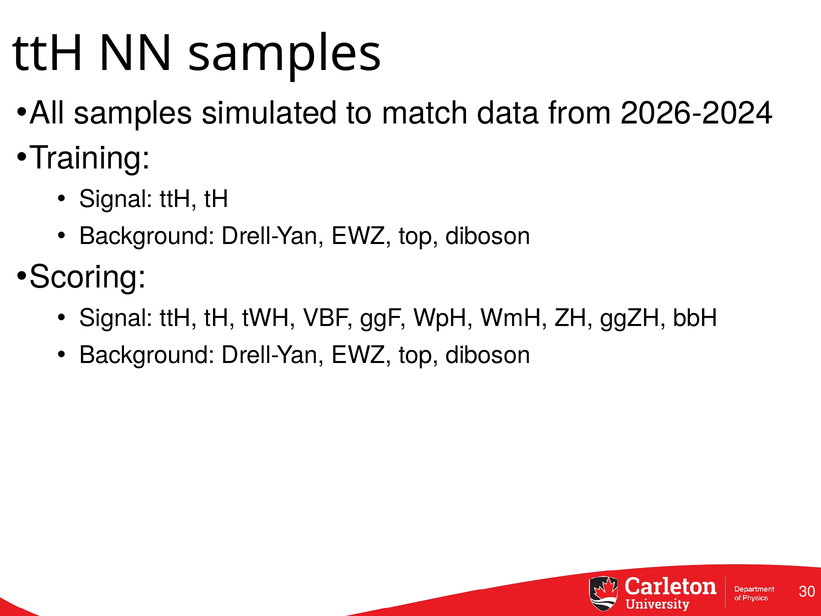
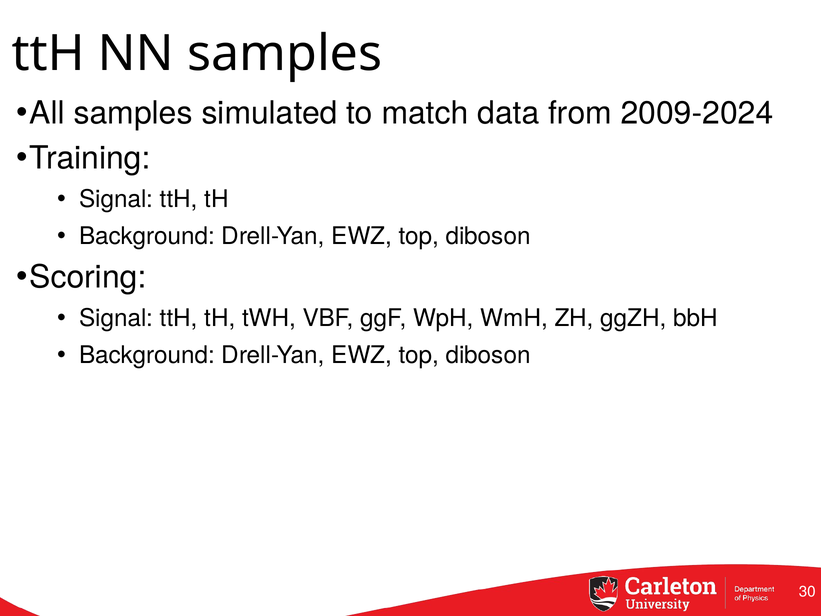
2026-2024: 2026-2024 -> 2009-2024 (697, 113)
